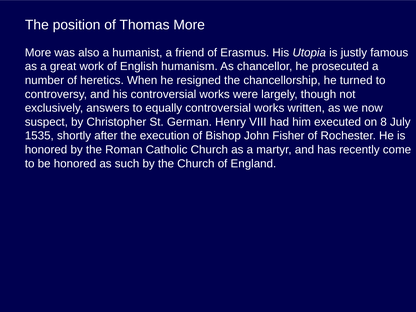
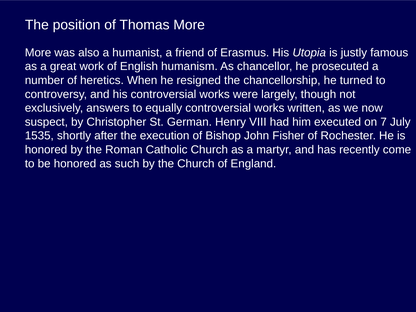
8: 8 -> 7 (384, 122)
